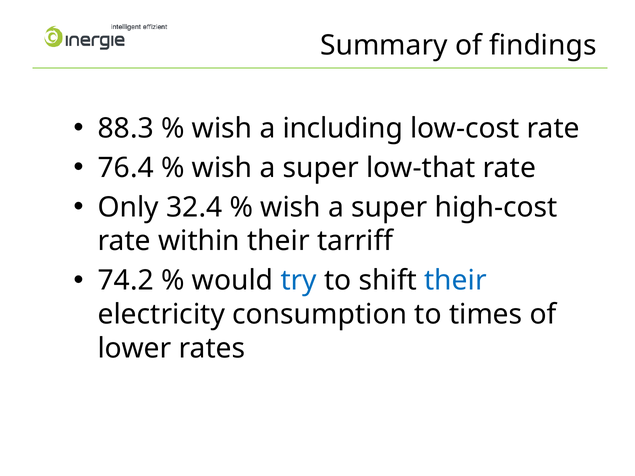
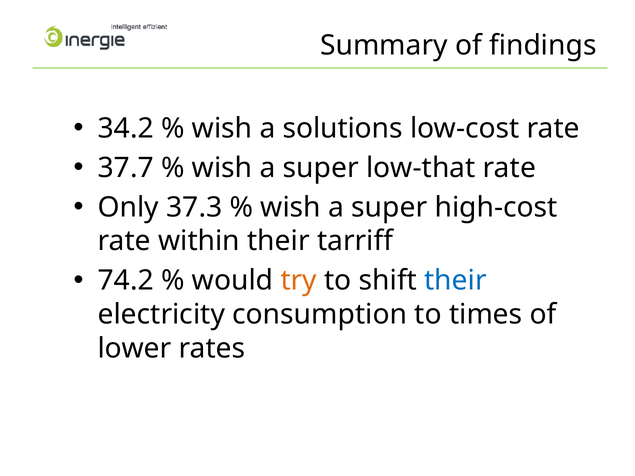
88.3: 88.3 -> 34.2 (126, 128)
including: including -> solutions (343, 128)
76.4: 76.4 -> 37.7 (126, 168)
32.4: 32.4 -> 37.3 (194, 207)
try colour: blue -> orange (299, 281)
